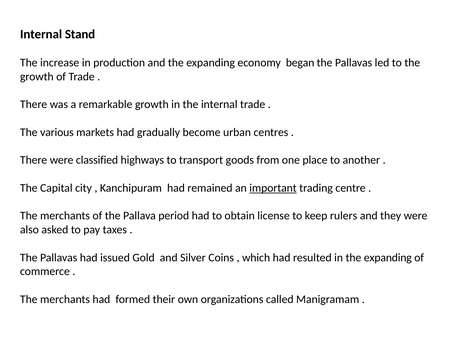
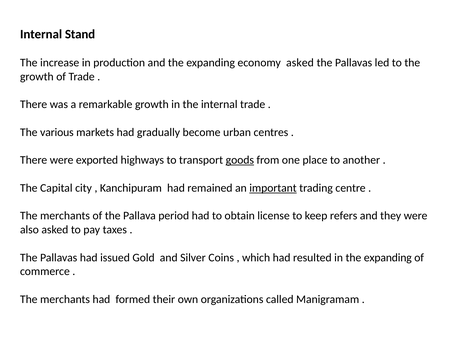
economy began: began -> asked (300, 63)
classified: classified -> exported (97, 160)
goods underline: none -> present (240, 160)
rulers: rulers -> refers (344, 216)
